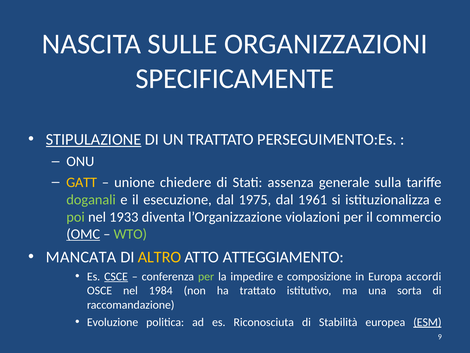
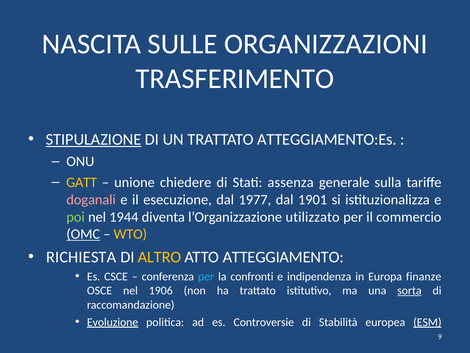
SPECIFICAMENTE: SPECIFICAMENTE -> TRASFERIMENTO (235, 79)
PERSEGUIMENTO:Es: PERSEGUIMENTO:Es -> ATTEGGIAMENTO:Es (327, 139)
doganali colour: light green -> pink (91, 199)
1975: 1975 -> 1977 (255, 199)
1961: 1961 -> 1901 (313, 199)
1933: 1933 -> 1944 (124, 217)
violazioni: violazioni -> utilizzato (313, 217)
WTO colour: light green -> yellow (130, 234)
MANCATA: MANCATA -> RICHIESTA (81, 257)
CSCE underline: present -> none (116, 276)
per colour: light green -> light blue (206, 276)
impedire: impedire -> confronti (252, 276)
composizione: composizione -> indipendenza (319, 276)
accordi: accordi -> finanze (424, 276)
1984: 1984 -> 1906 (161, 290)
sorta underline: none -> present (409, 290)
Evoluzione underline: none -> present (113, 322)
Riconosciuta: Riconosciuta -> Controversie (264, 322)
